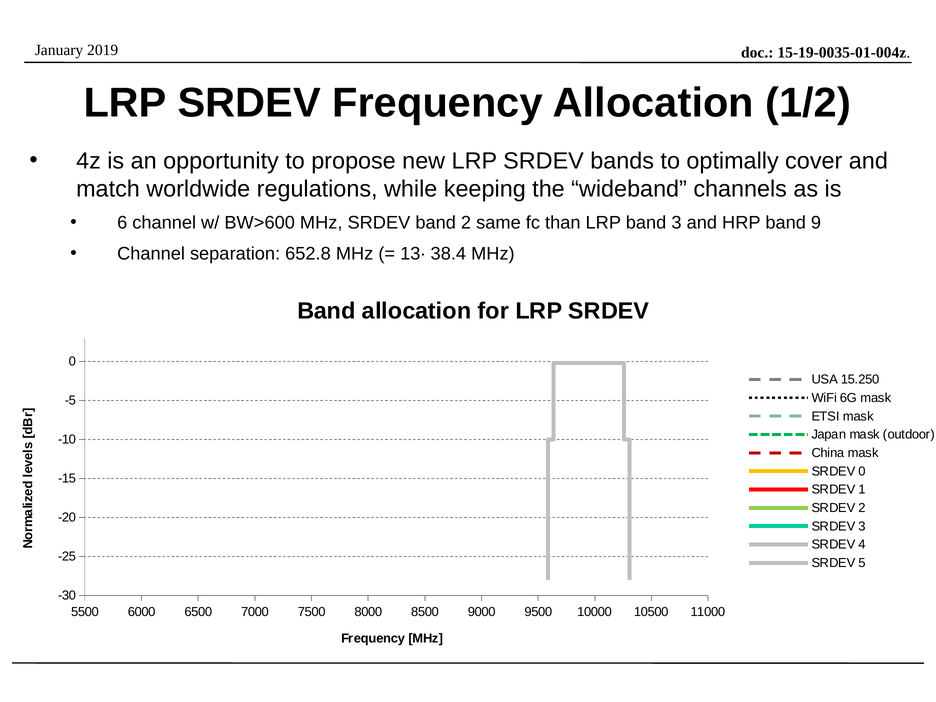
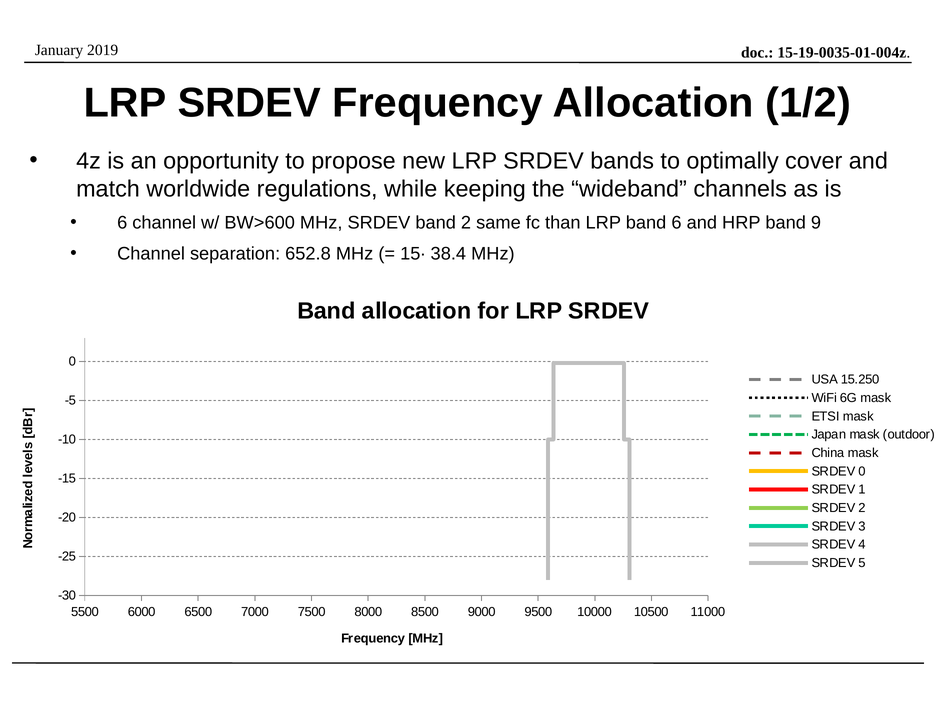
band 3: 3 -> 6 (676, 223)
13∙: 13∙ -> 15∙ (413, 254)
